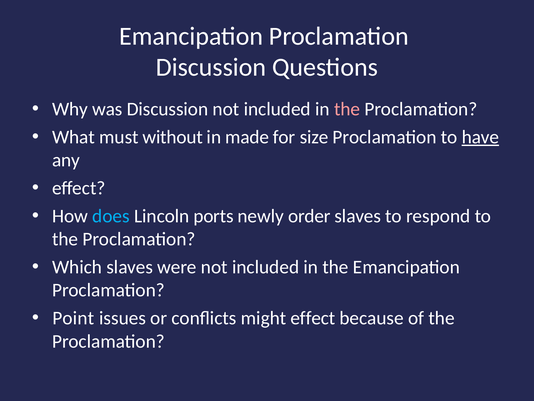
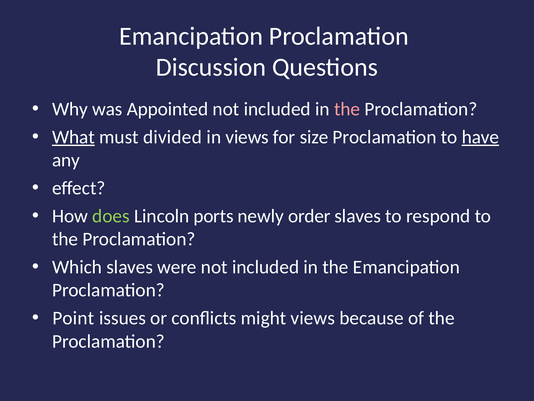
was Discussion: Discussion -> Appointed (168, 109)
What underline: none -> present (73, 137)
without: without -> divided (172, 137)
in made: made -> views (247, 137)
does colour: light blue -> light green (111, 216)
might effect: effect -> views (313, 318)
